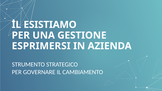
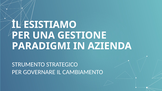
ESPRIMERSI: ESPRIMERSI -> PARADIGMI (41, 46)
